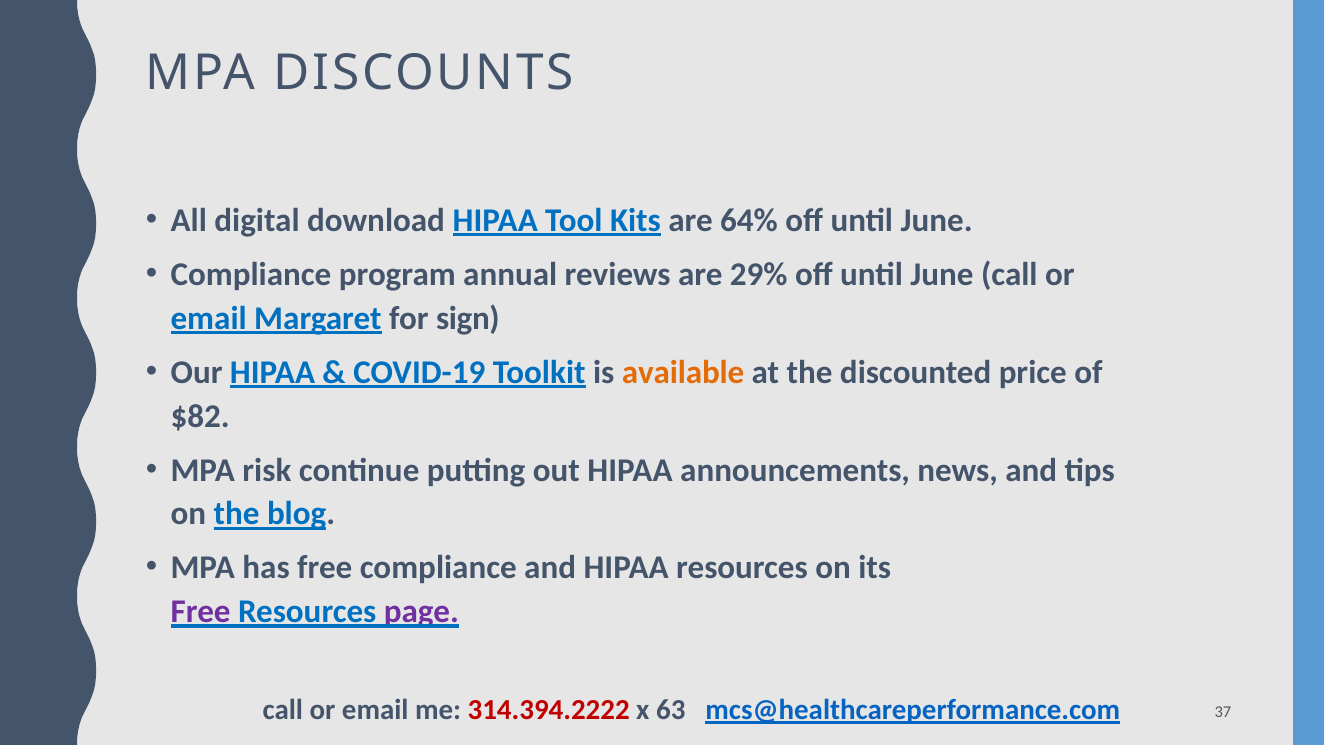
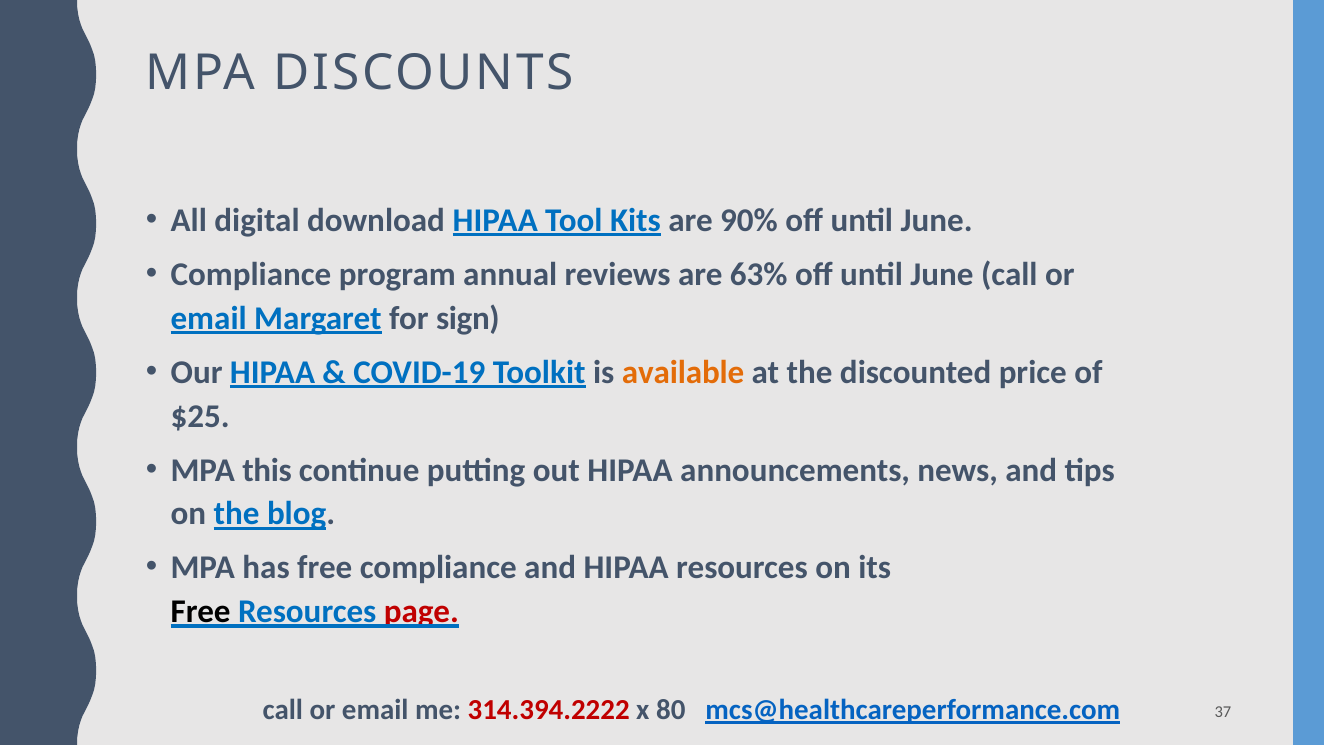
64%: 64% -> 90% (749, 221)
29%: 29% -> 63% (759, 275)
$82: $82 -> $25 (200, 417)
risk: risk -> this (267, 470)
Free colour: purple -> black (201, 611)
page colour: purple -> red (421, 611)
63: 63 -> 80 (671, 710)
